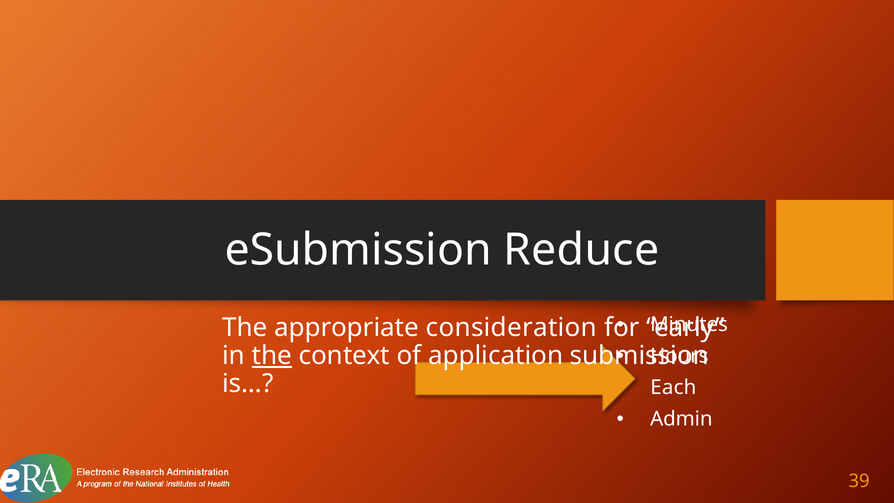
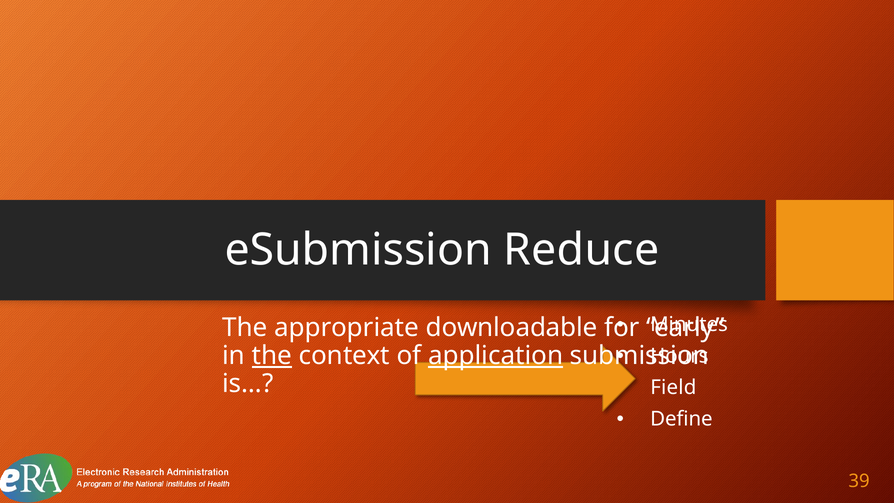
consideration: consideration -> downloadable (512, 328)
application underline: none -> present (496, 356)
Each: Each -> Field (673, 387)
Admin: Admin -> Define (681, 419)
